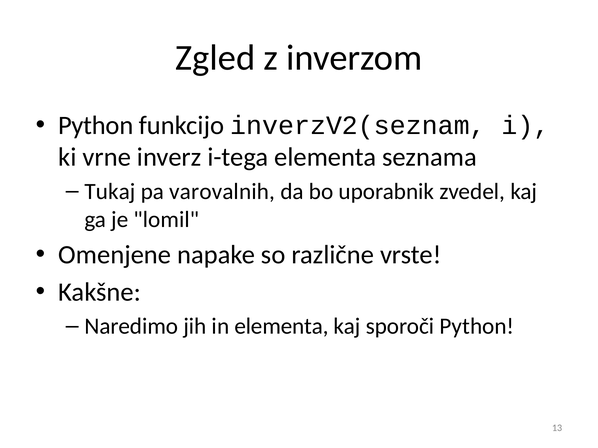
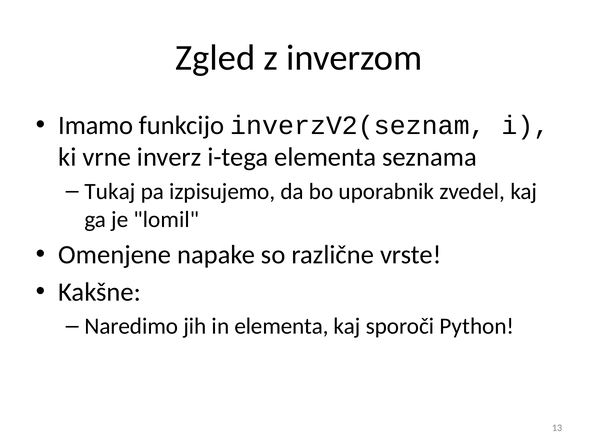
Python: Python -> Imamo (96, 125)
varovalnih: varovalnih -> izpisujemo (222, 192)
